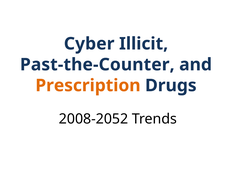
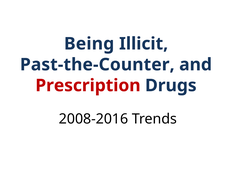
Cyber: Cyber -> Being (89, 44)
Prescription colour: orange -> red (88, 85)
2008-2052: 2008-2052 -> 2008-2016 (94, 119)
